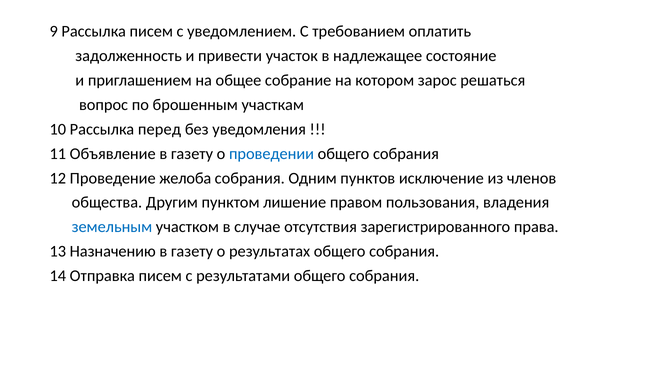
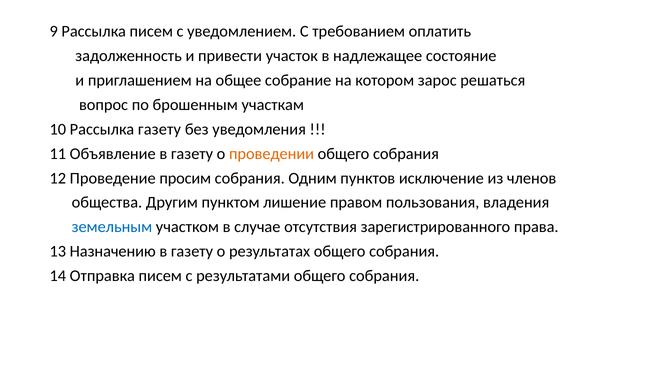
Рассылка перед: перед -> газету (159, 129)
проведении colour: blue -> orange (272, 154)
желоба: желоба -> просим (185, 178)
